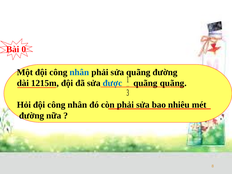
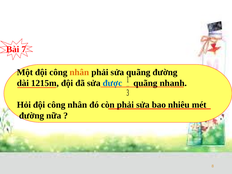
0: 0 -> 7 (24, 49)
nhân colour: blue -> orange (79, 72)
quãng quãng: quãng -> nhanh (173, 83)
